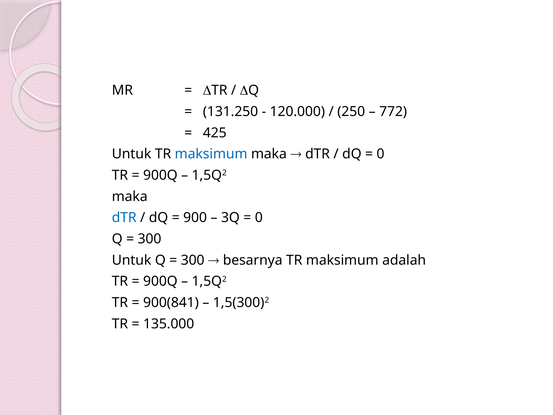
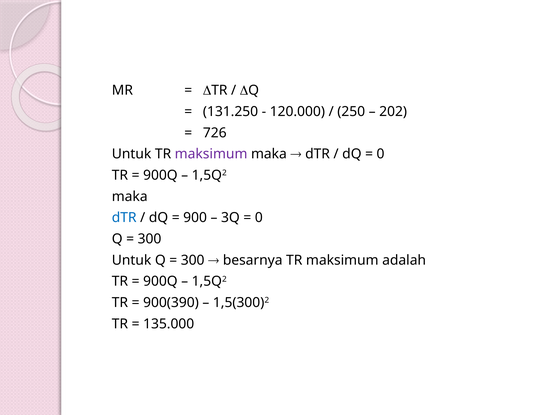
772: 772 -> 202 (393, 112)
425: 425 -> 726 (215, 133)
maksimum colour: blue -> purple (211, 154)
900(841: 900(841 -> 900(390 (171, 302)
